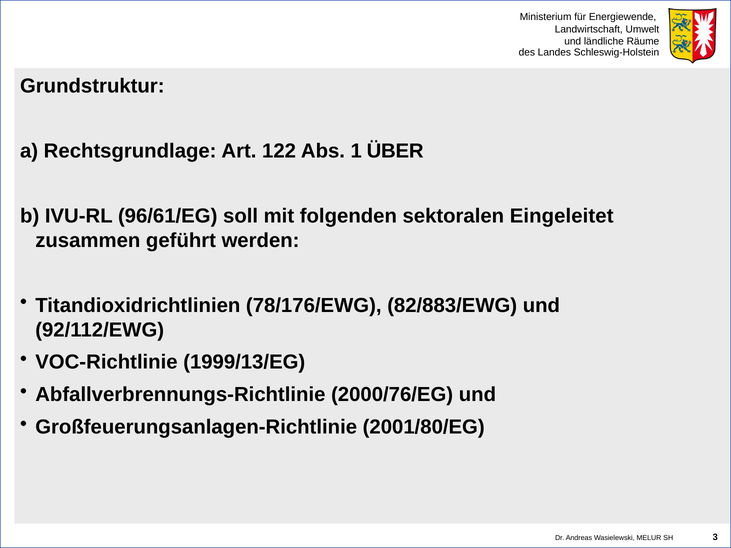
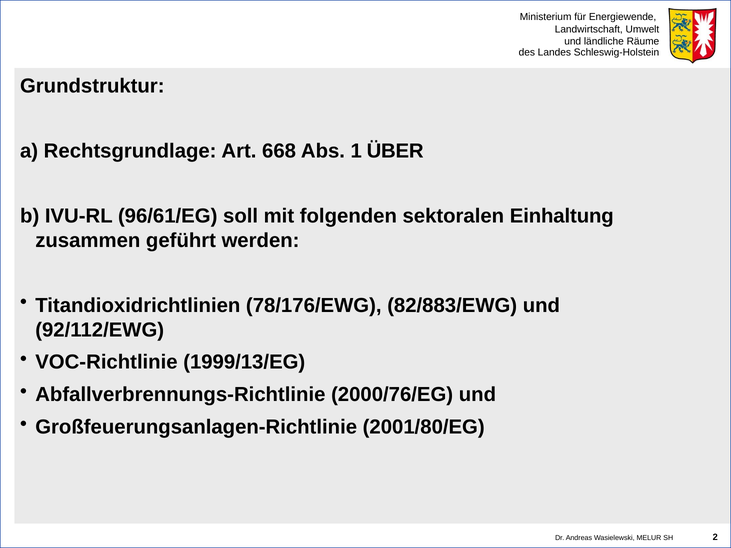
122: 122 -> 668 (279, 151)
Eingeleitet: Eingeleitet -> Einhaltung (562, 216)
3: 3 -> 2 (715, 537)
